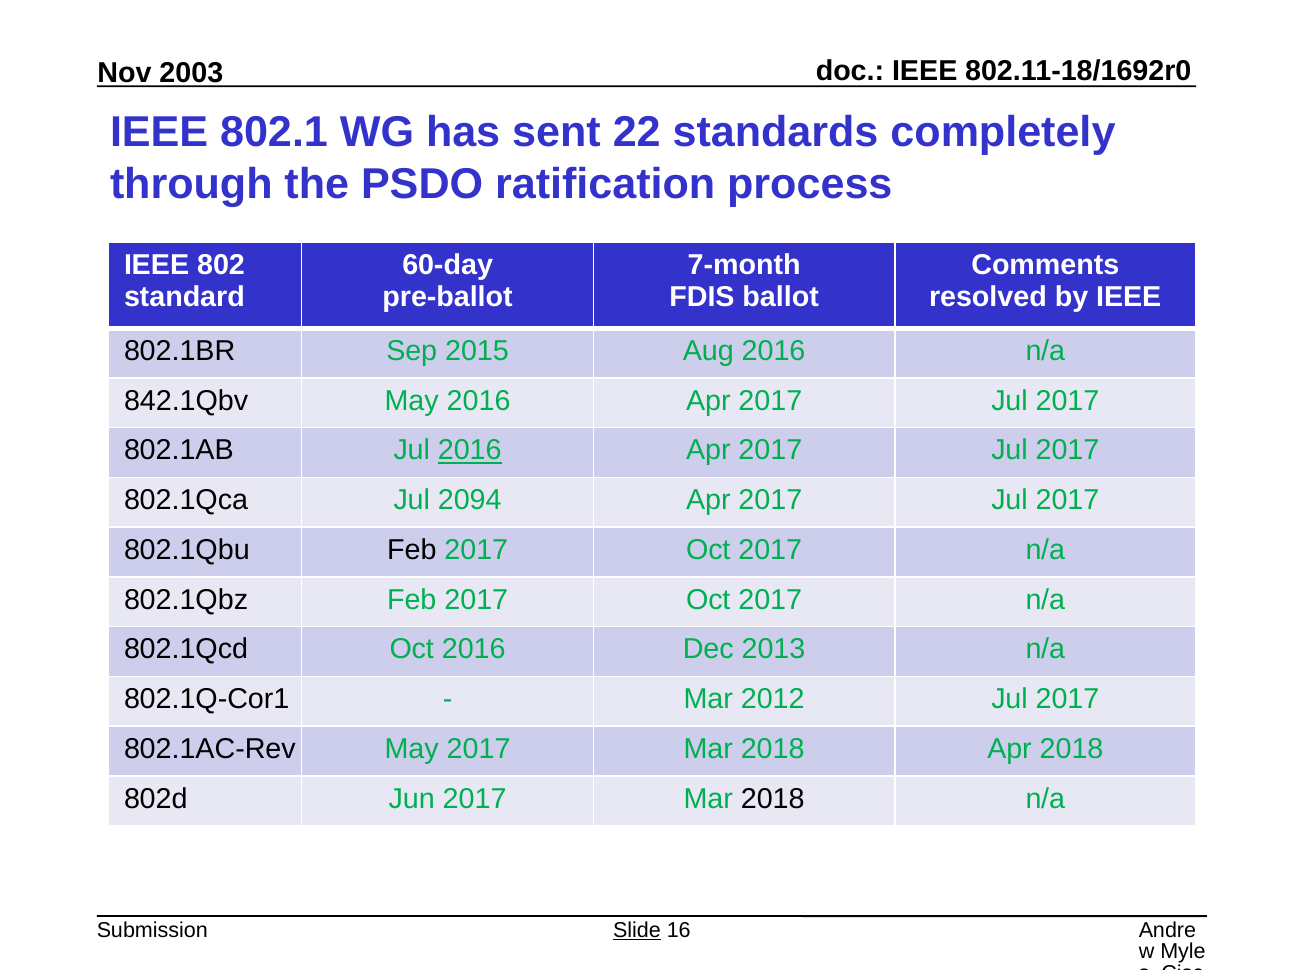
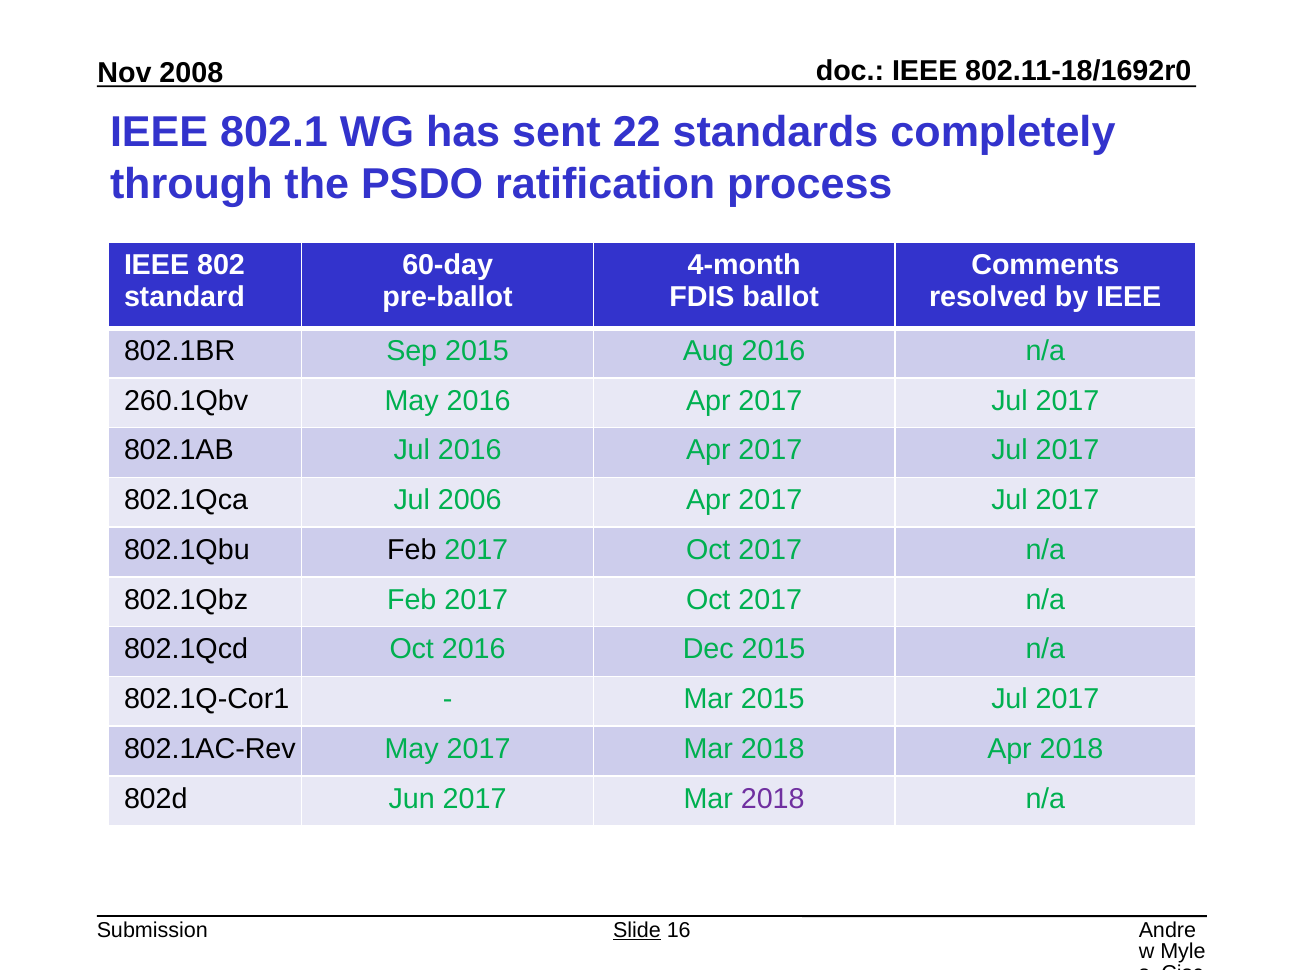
2003: 2003 -> 2008 (191, 73)
7-month: 7-month -> 4-month (744, 265)
842.1Qbv: 842.1Qbv -> 260.1Qbv (186, 401)
2016 underline: present -> none (470, 450)
2094: 2094 -> 2006 (470, 500)
Dec 2013: 2013 -> 2015 (773, 649)
Mar 2012: 2012 -> 2015 (773, 699)
2018 colour: black -> purple (773, 798)
